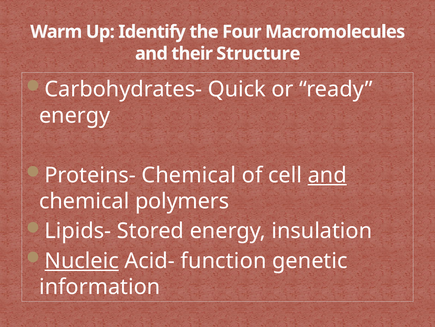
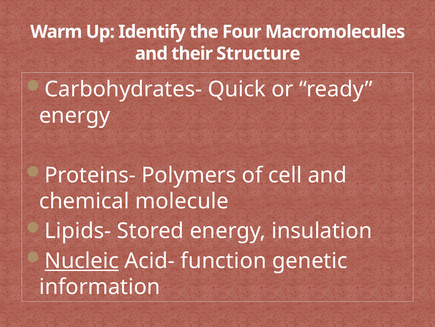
Proteins- Chemical: Chemical -> Polymers (189, 175)
and underline: present -> none (327, 175)
polymers: polymers -> molecule (182, 201)
